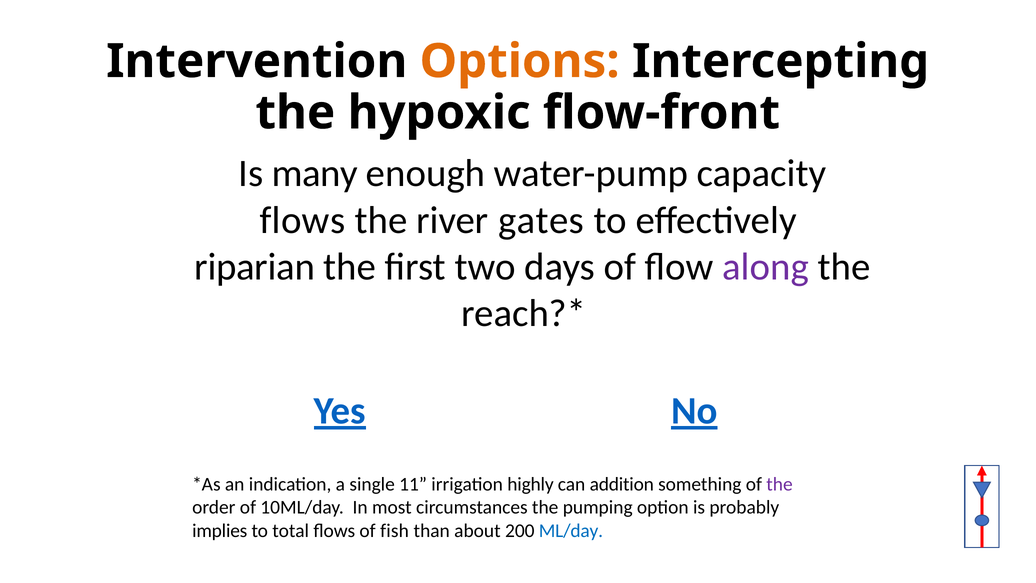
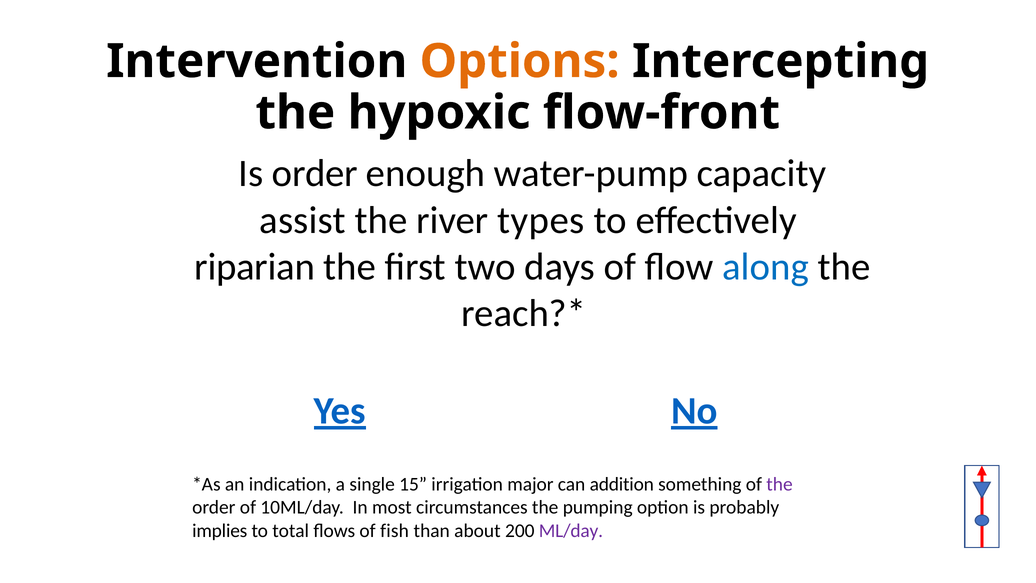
Is many: many -> order (315, 173)
flows: flows -> assist (303, 220)
gates: gates -> types (541, 220)
along colour: purple -> blue (766, 267)
11: 11 -> 15 (413, 484)
highly: highly -> major (530, 484)
ML/day colour: blue -> purple (571, 531)
